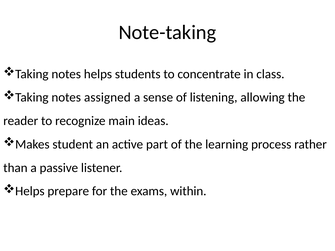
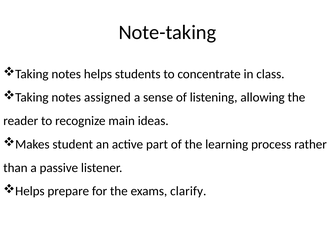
within: within -> clarify (188, 191)
